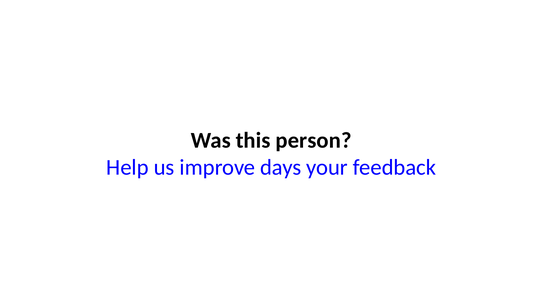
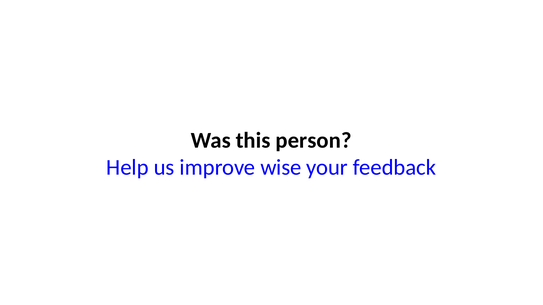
days: days -> wise (281, 168)
